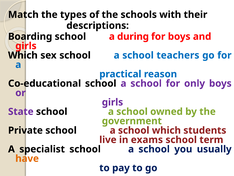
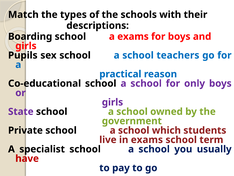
a during: during -> exams (133, 36)
Which: Which -> Pupils (23, 55)
have colour: orange -> red (27, 158)
